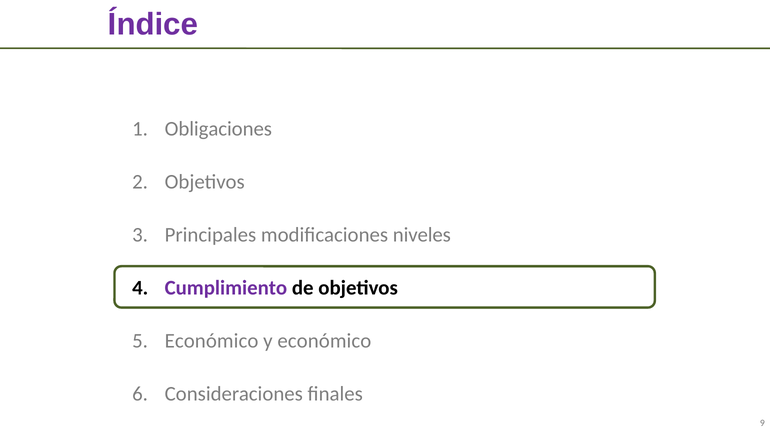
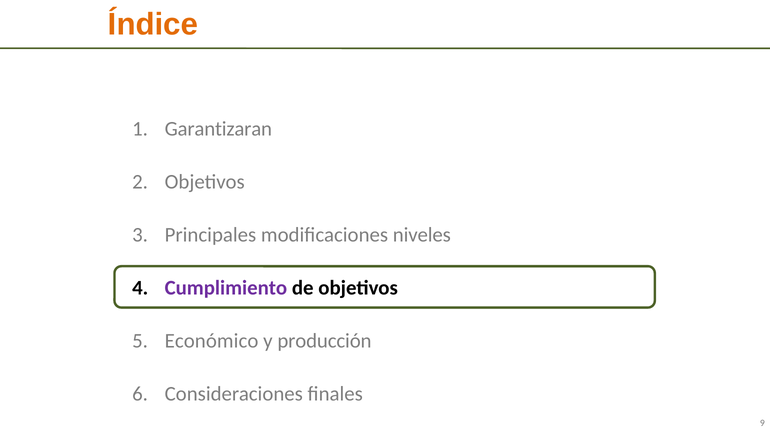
Índice colour: purple -> orange (153, 24)
Obligaciones: Obligaciones -> Garantizaran (218, 129)
y económico: económico -> producción (324, 341)
